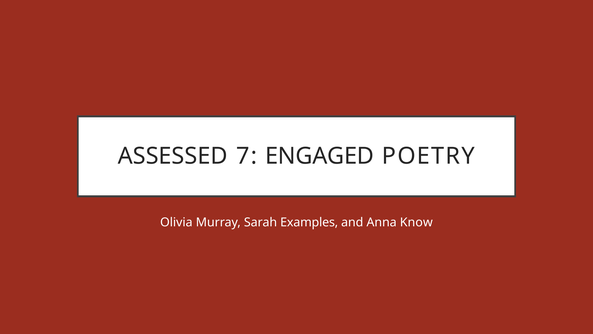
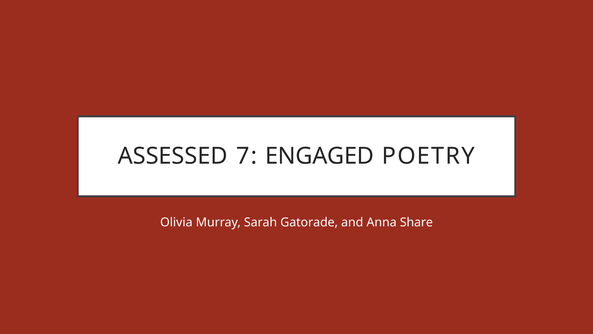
Examples: Examples -> Gatorade (309, 222)
Know: Know -> Share (416, 222)
